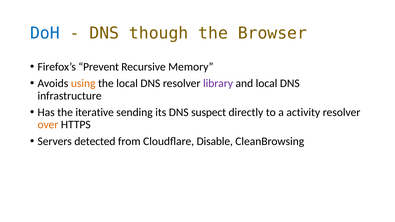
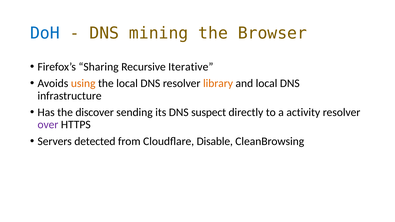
though: though -> mining (159, 33)
Prevent: Prevent -> Sharing (99, 67)
Memory: Memory -> Iterative (191, 67)
library colour: purple -> orange (218, 83)
iterative: iterative -> discover (95, 112)
over colour: orange -> purple (48, 125)
